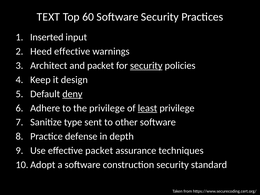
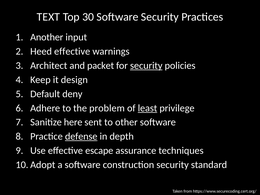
60: 60 -> 30 (88, 17)
Inserted: Inserted -> Another (47, 37)
deny underline: present -> none (72, 94)
the privilege: privilege -> problem (107, 108)
type: type -> here (73, 122)
defense underline: none -> present (81, 136)
effective packet: packet -> escape (99, 151)
